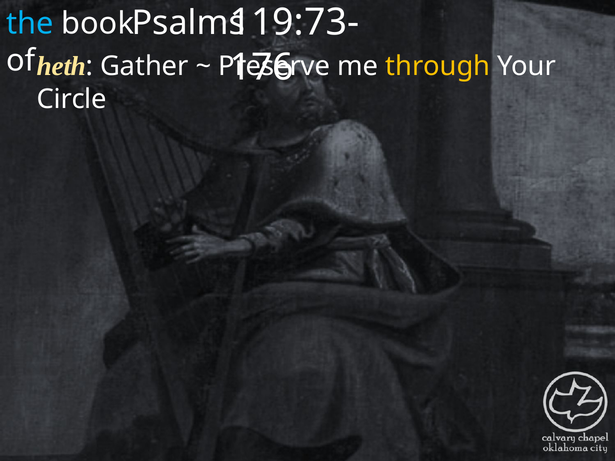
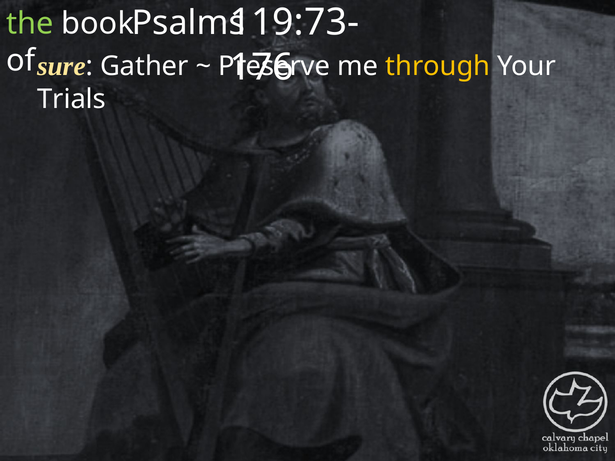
the colour: light blue -> light green (30, 24)
heth: heth -> sure (61, 66)
Circle: Circle -> Trials (72, 99)
